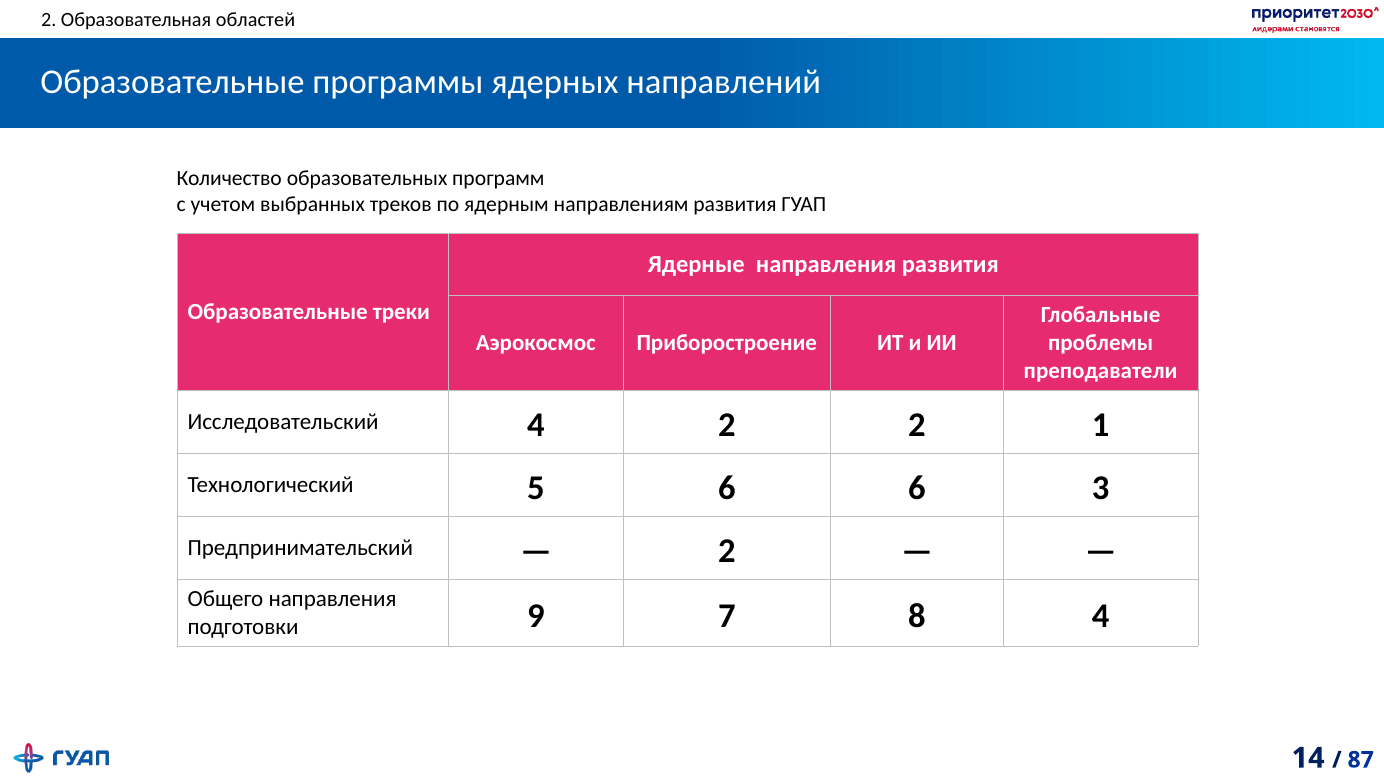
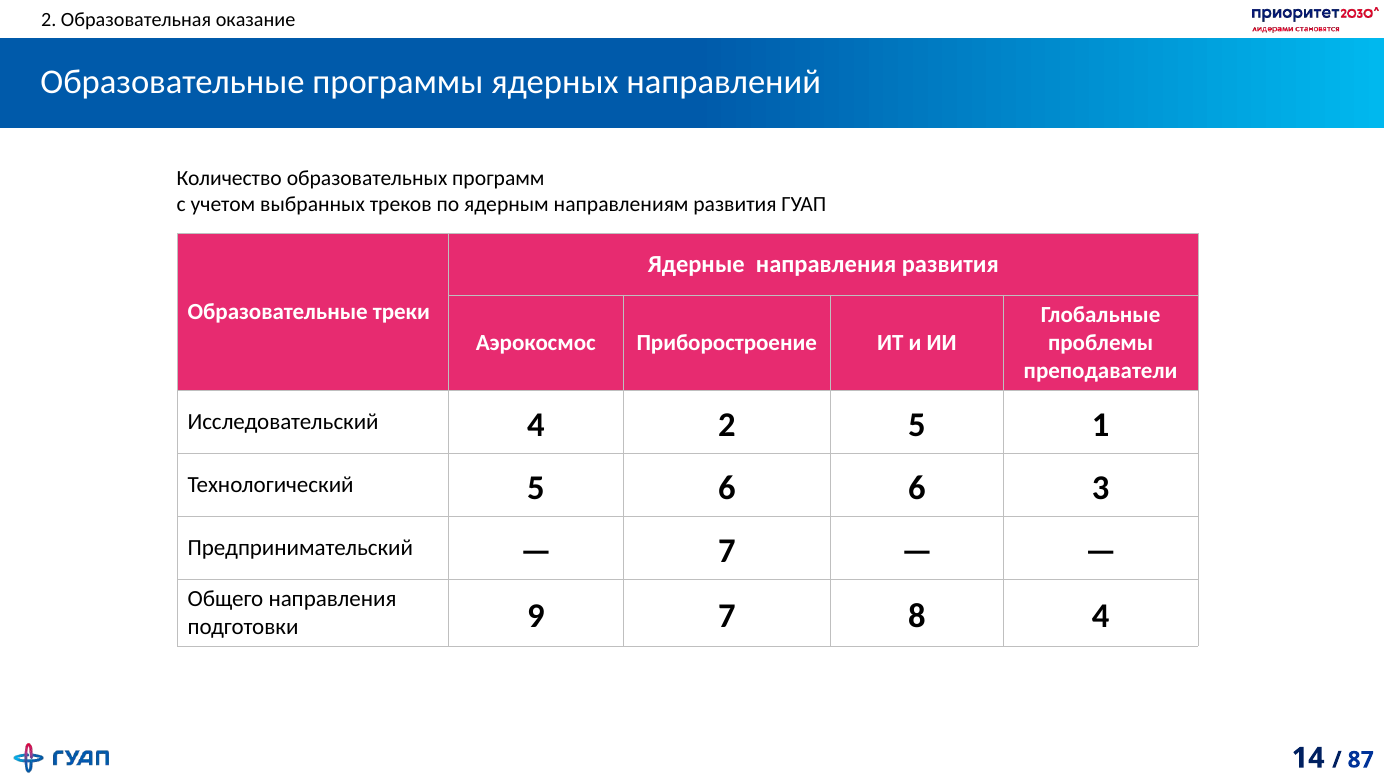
областей: областей -> оказание (256, 20)
2 2: 2 -> 5 (917, 425)
2: 2 -> 7 (727, 550)
